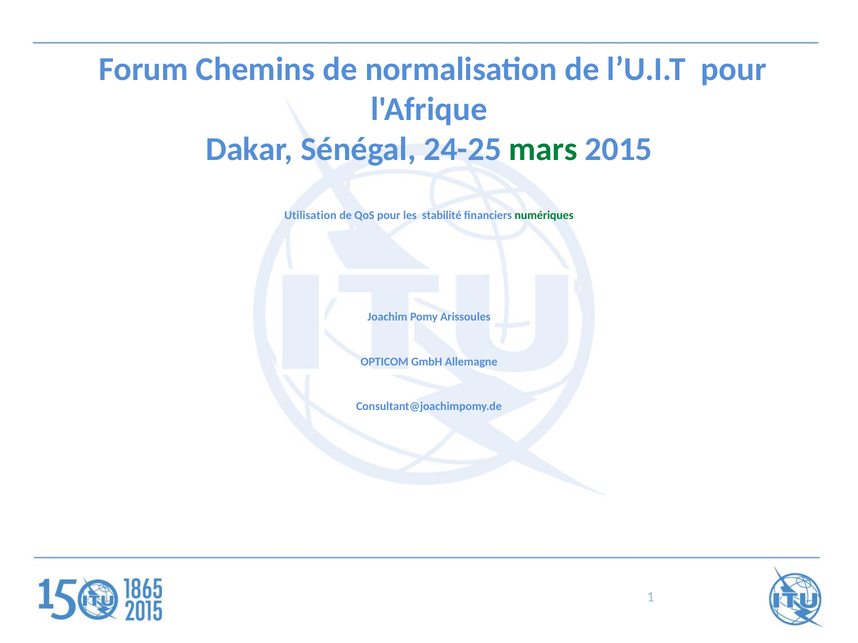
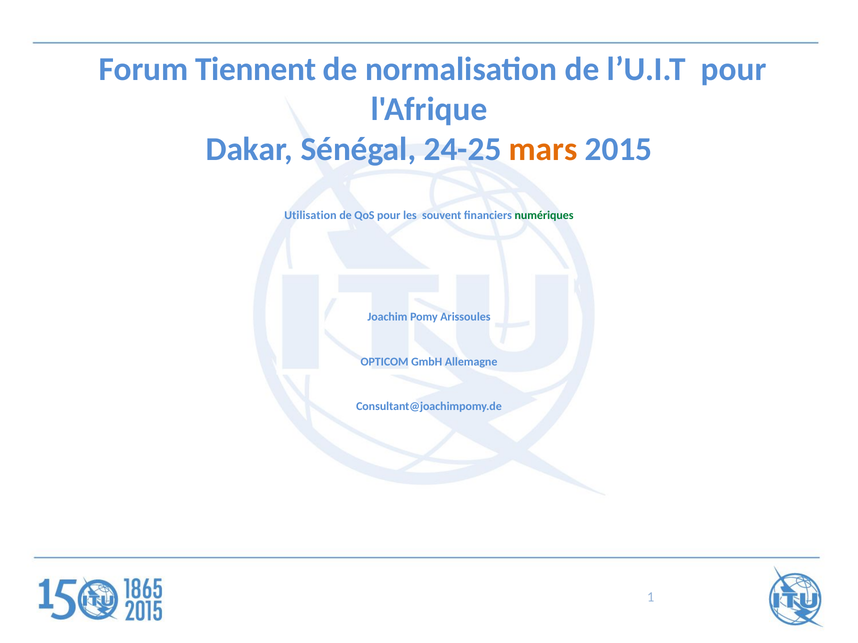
Chemins: Chemins -> Tiennent (256, 69)
mars colour: green -> orange (543, 150)
stabilité: stabilité -> souvent (442, 216)
